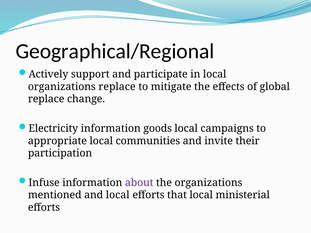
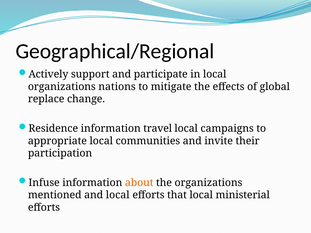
organizations replace: replace -> nations (117, 87)
Electricity: Electricity -> Residence (53, 129)
goods: goods -> travel (158, 129)
about colour: purple -> orange (139, 183)
